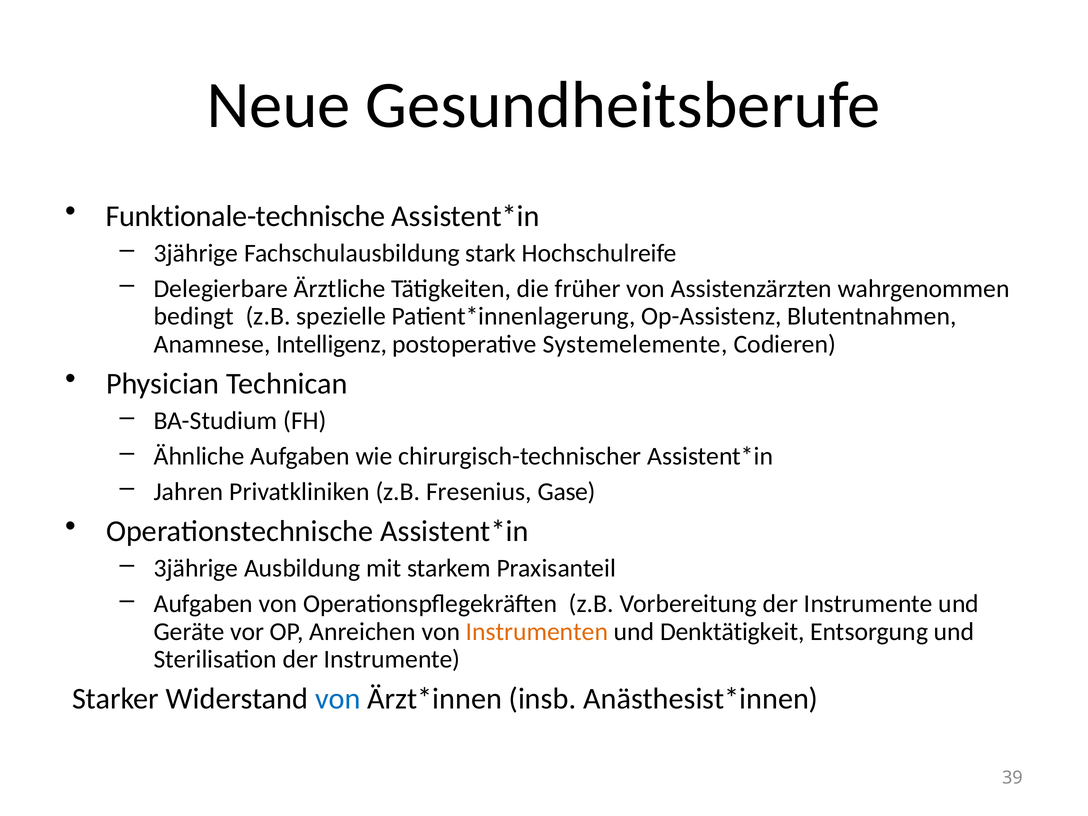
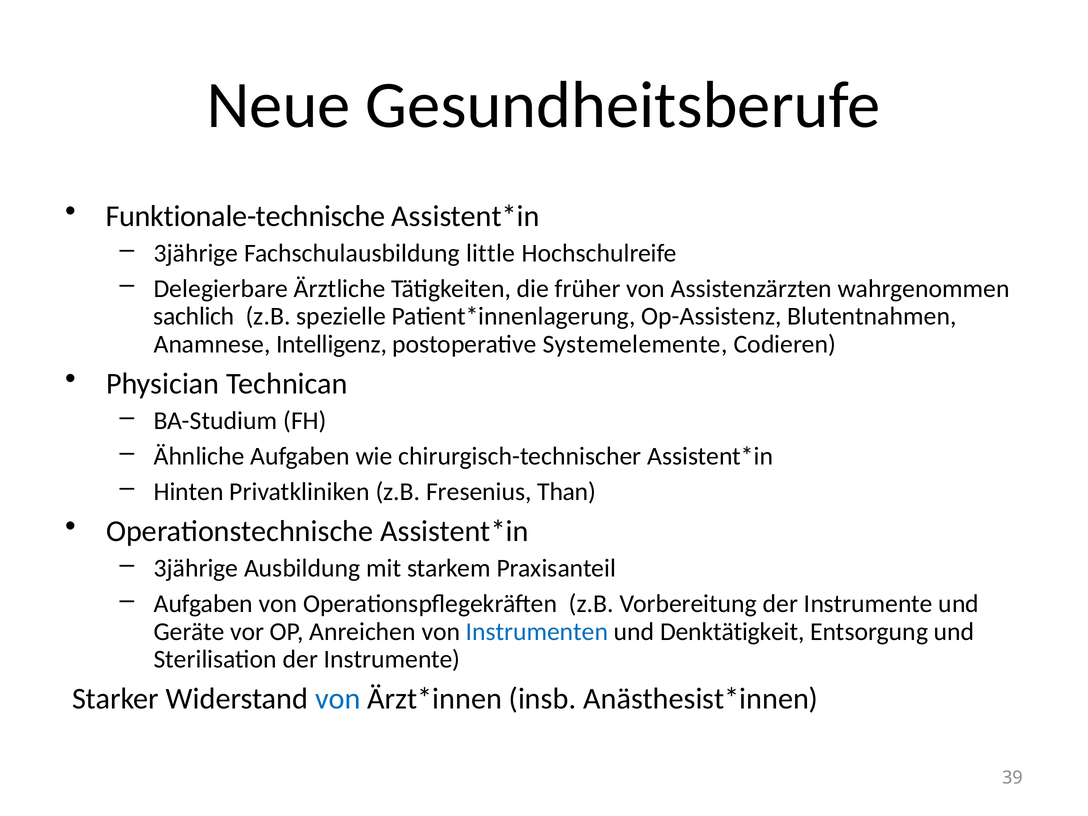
stark: stark -> little (490, 253)
bedingt: bedingt -> sachlich (194, 316)
Jahren: Jahren -> Hinten (189, 492)
Gase: Gase -> Than (567, 492)
Instrumenten colour: orange -> blue (537, 632)
